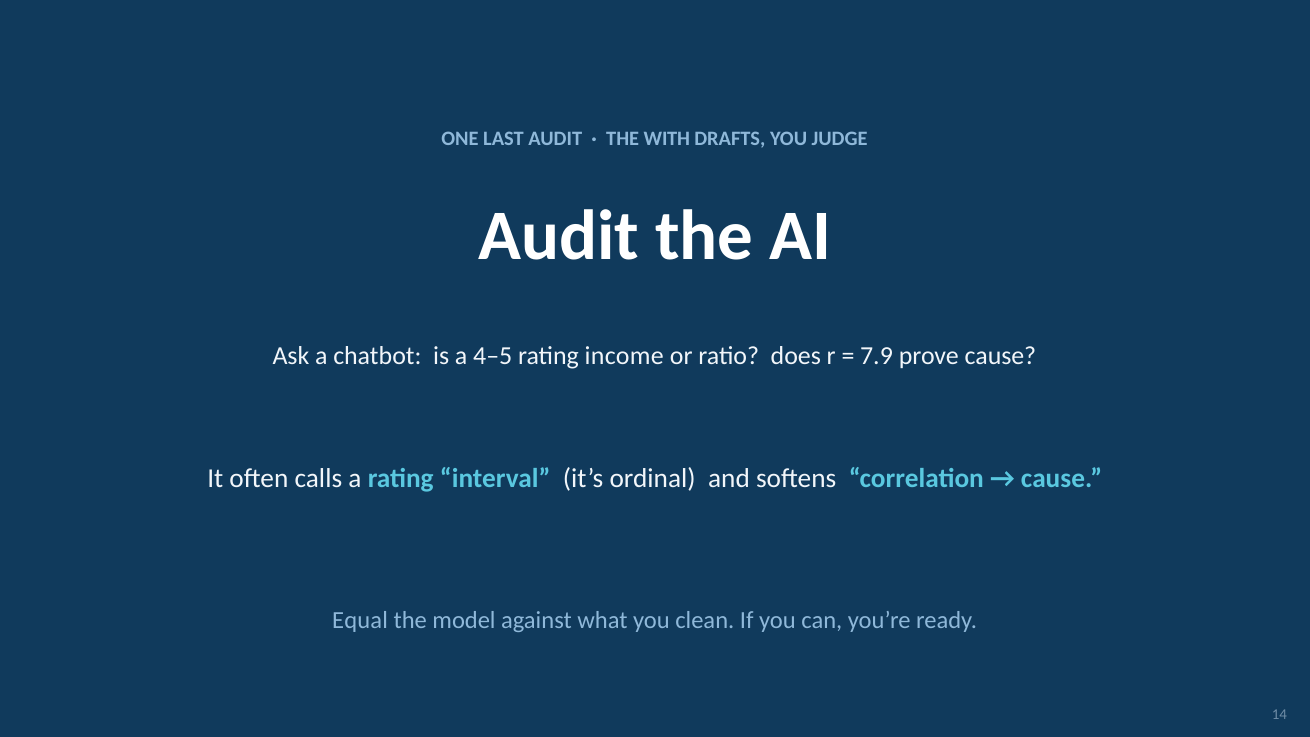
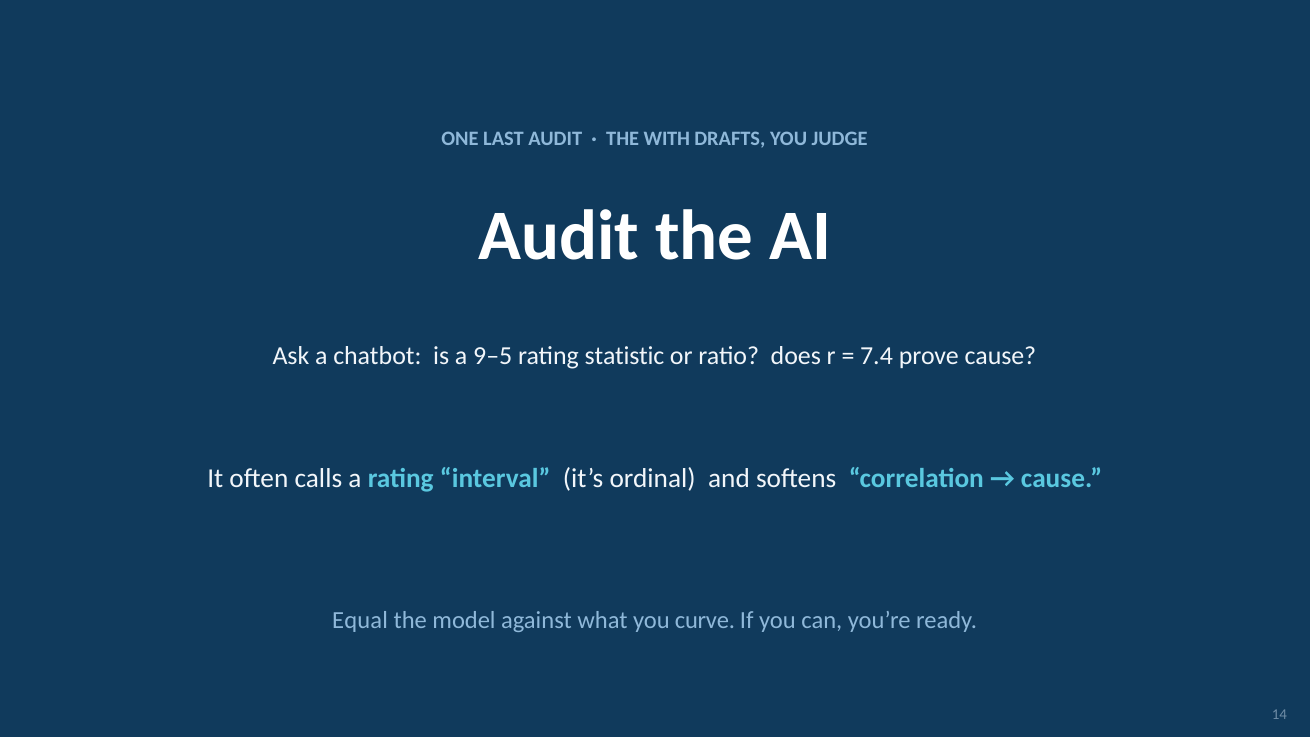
4–5: 4–5 -> 9–5 (493, 355)
income: income -> statistic (624, 355)
7.9: 7.9 -> 7.4 (877, 355)
clean: clean -> curve (705, 621)
